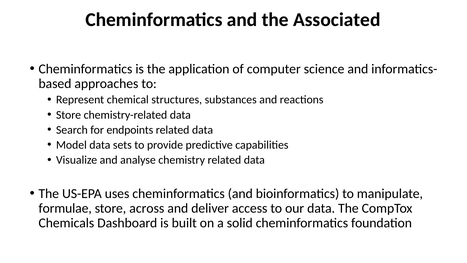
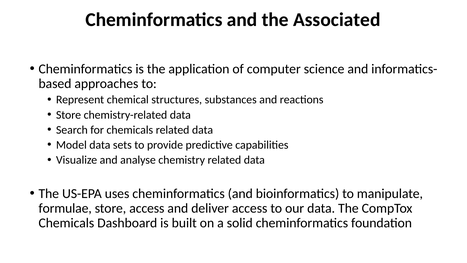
for endpoints: endpoints -> chemicals (130, 130)
store across: across -> access (147, 208)
